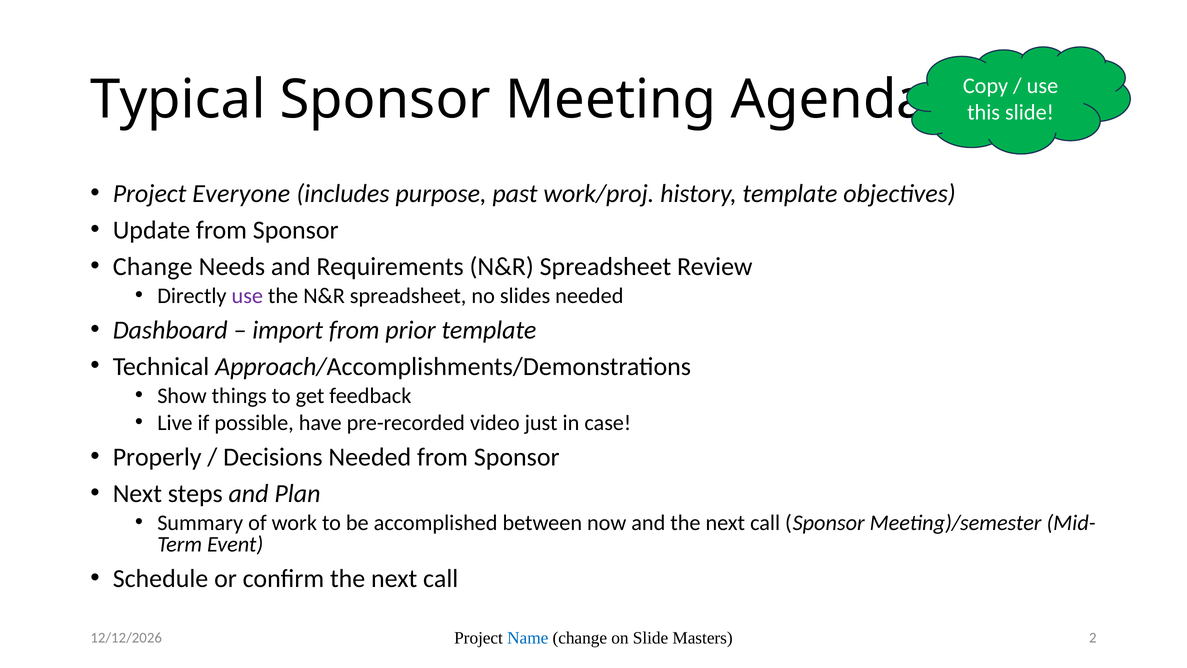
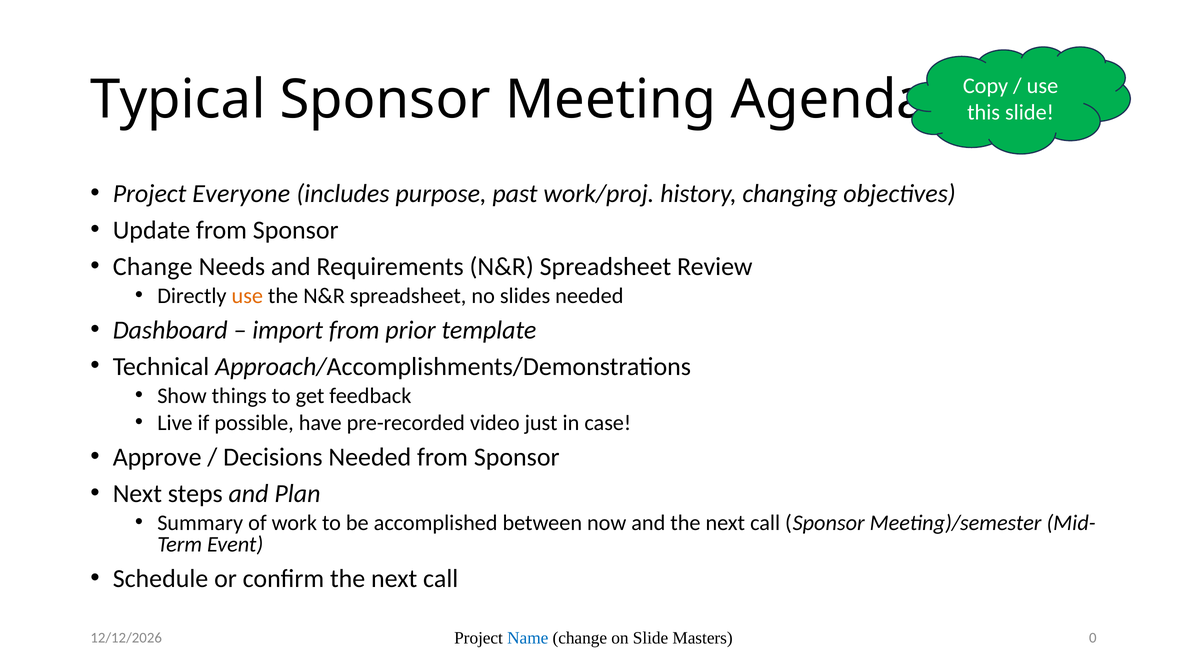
history template: template -> changing (790, 194)
use colour: purple -> orange (247, 296)
Properly: Properly -> Approve (157, 457)
2: 2 -> 0 (1093, 637)
